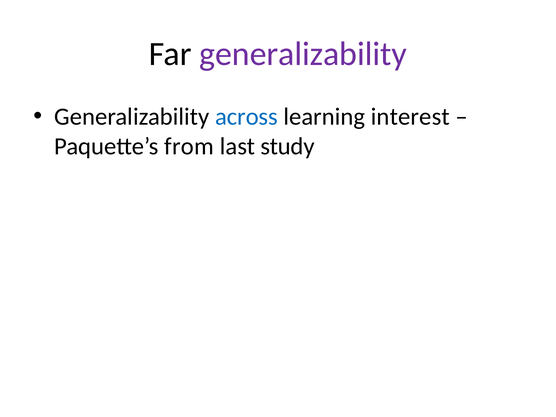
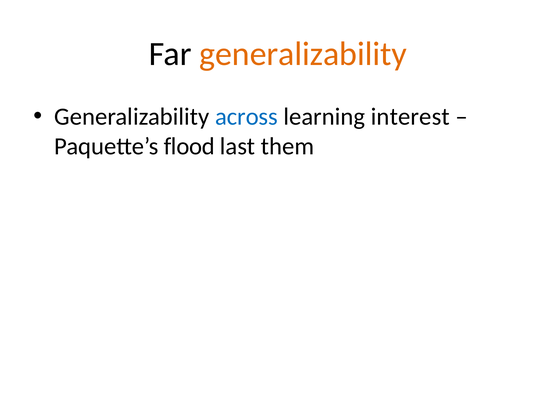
generalizability colour: purple -> orange (303, 54)
from: from -> flood (189, 146)
study: study -> them (287, 146)
